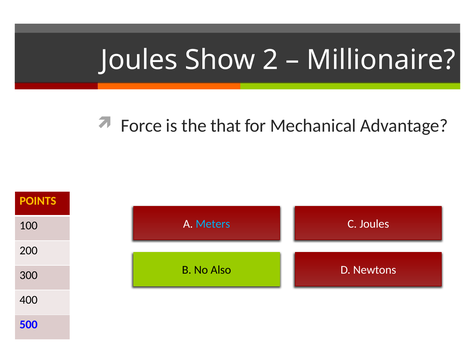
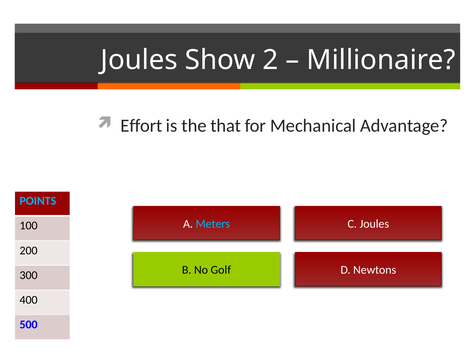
Force: Force -> Effort (141, 126)
POINTS colour: yellow -> light blue (38, 201)
Also: Also -> Golf (221, 269)
